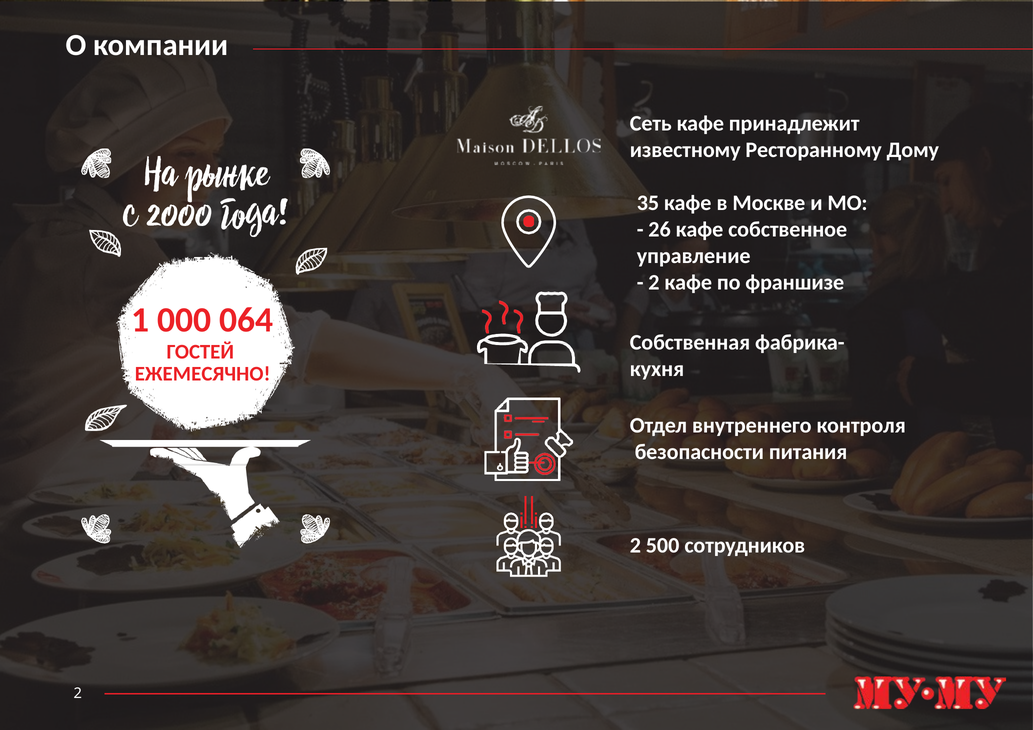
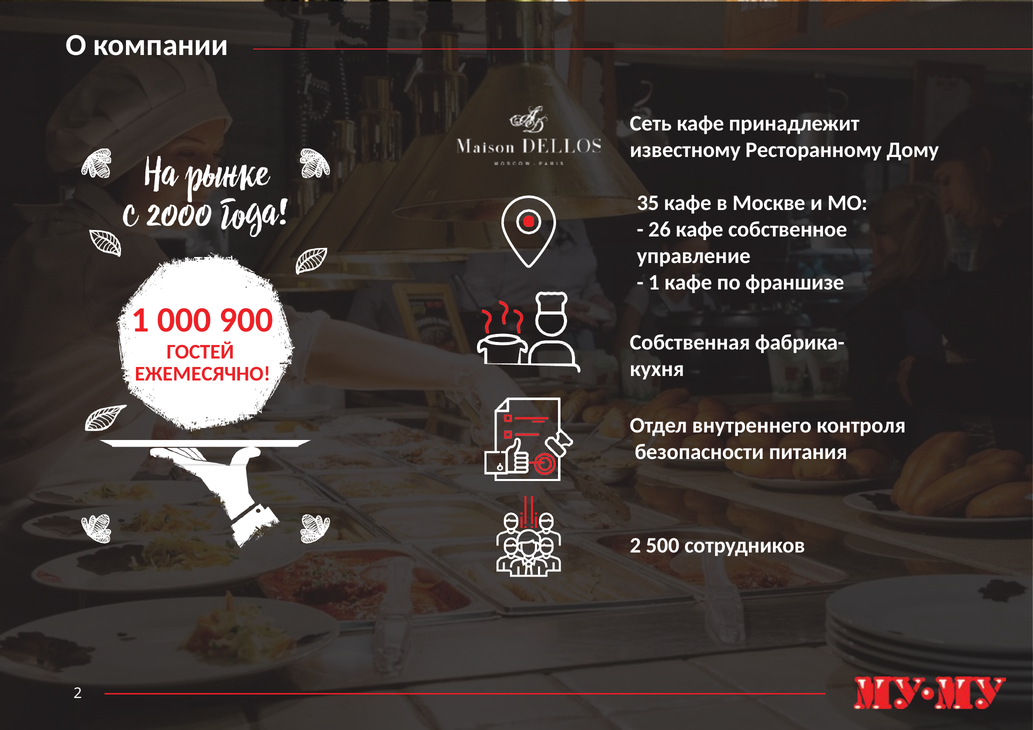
2: 2 -> 1 (654, 282)
064: 064 -> 900 (246, 320)
